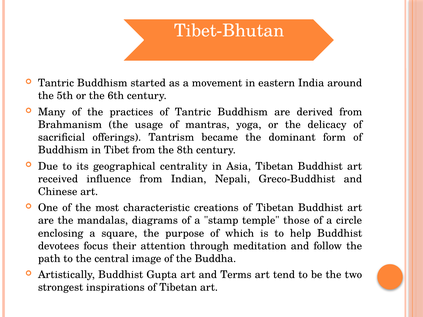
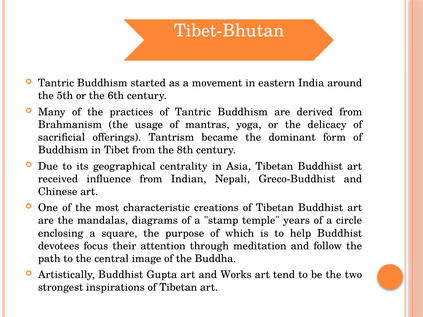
those: those -> years (297, 221)
Terms: Terms -> Works (236, 275)
